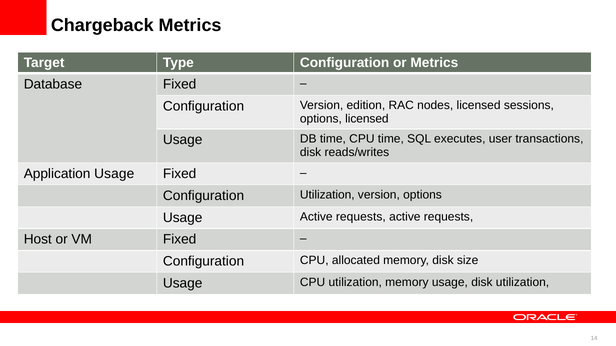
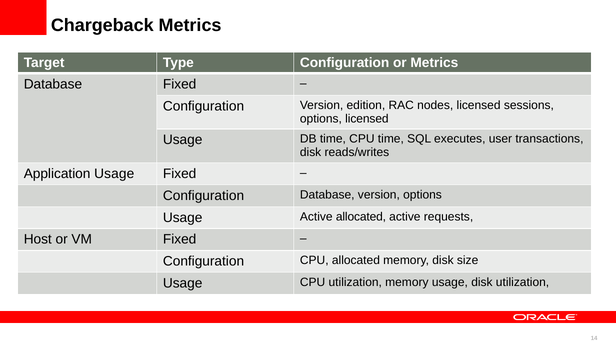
Configuration Utilization: Utilization -> Database (327, 195)
Usage Active requests: requests -> allocated (361, 217)
